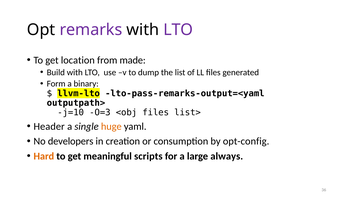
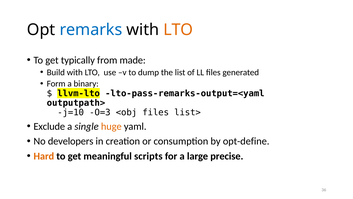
remarks colour: purple -> blue (91, 30)
LTO colour: purple -> orange (178, 30)
location: location -> typically (78, 60)
Header: Header -> Exclude (49, 126)
opt-config: opt-config -> opt-define (246, 141)
always: always -> precise (227, 156)
